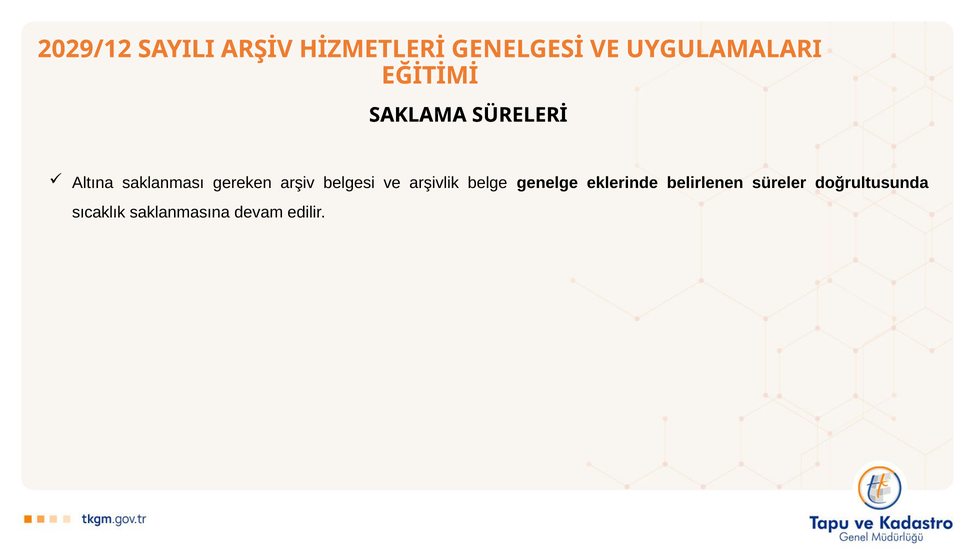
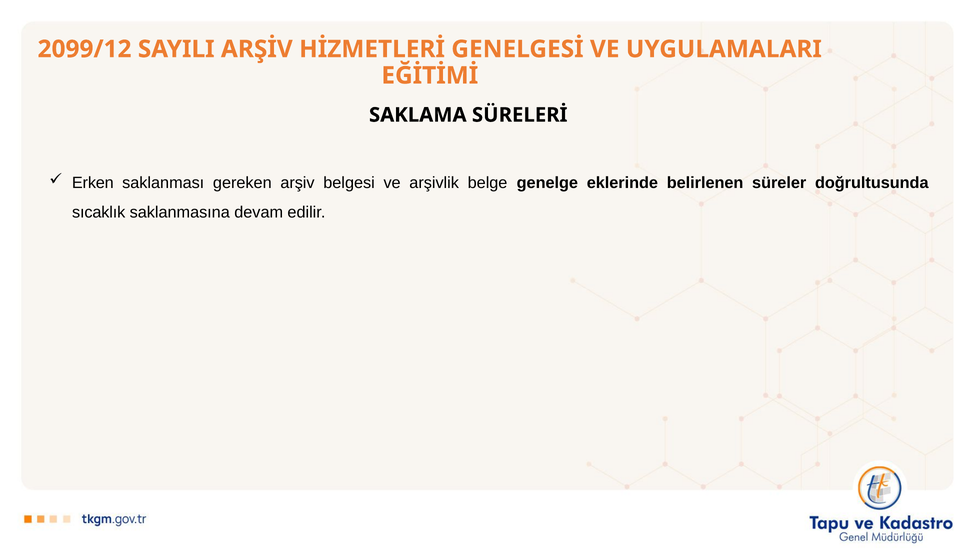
2029/12: 2029/12 -> 2099/12 (85, 49)
Altına: Altına -> Erken (93, 183)
